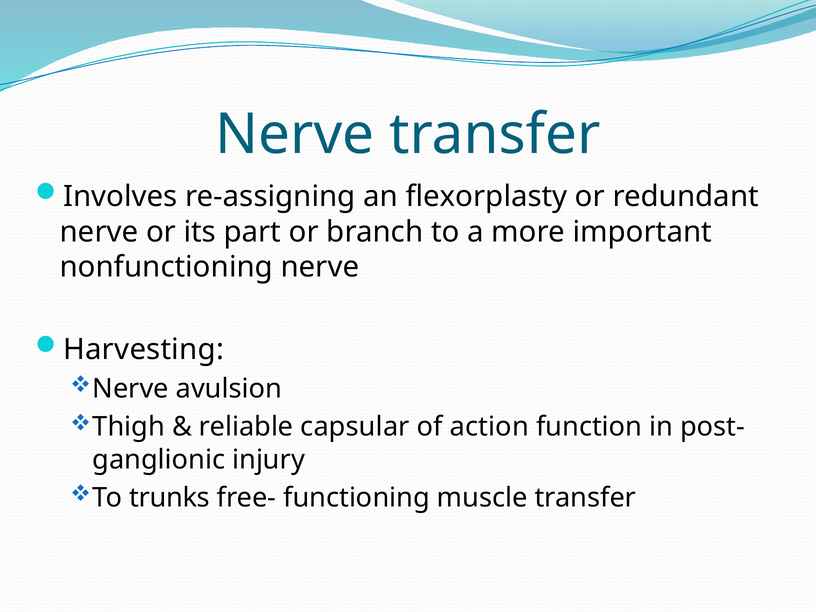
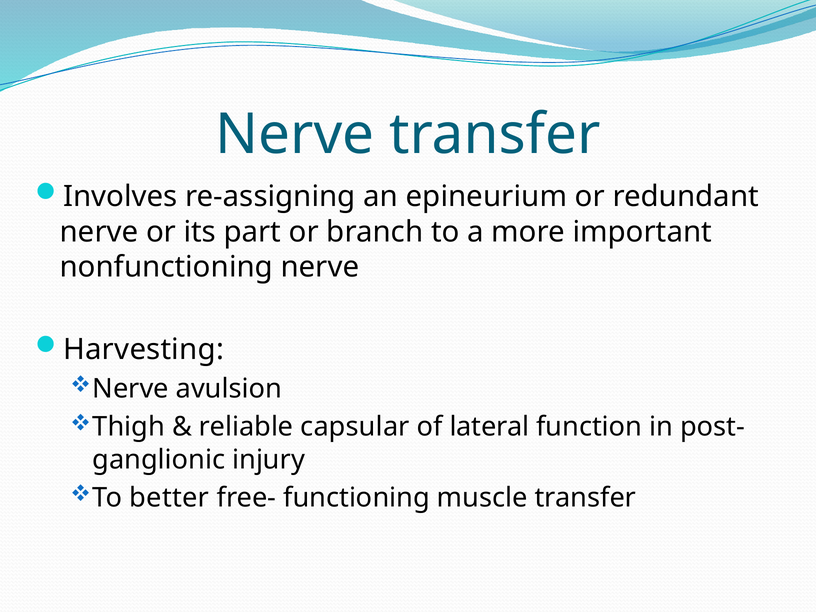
flexorplasty: flexorplasty -> epineurium (486, 196)
action: action -> lateral (489, 427)
trunks: trunks -> better (169, 498)
